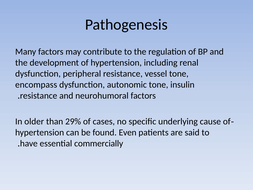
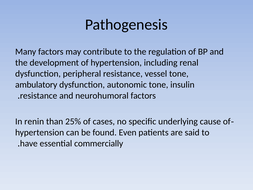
encompass: encompass -> ambulatory (36, 85)
older: older -> renin (34, 121)
29%: 29% -> 25% (73, 121)
